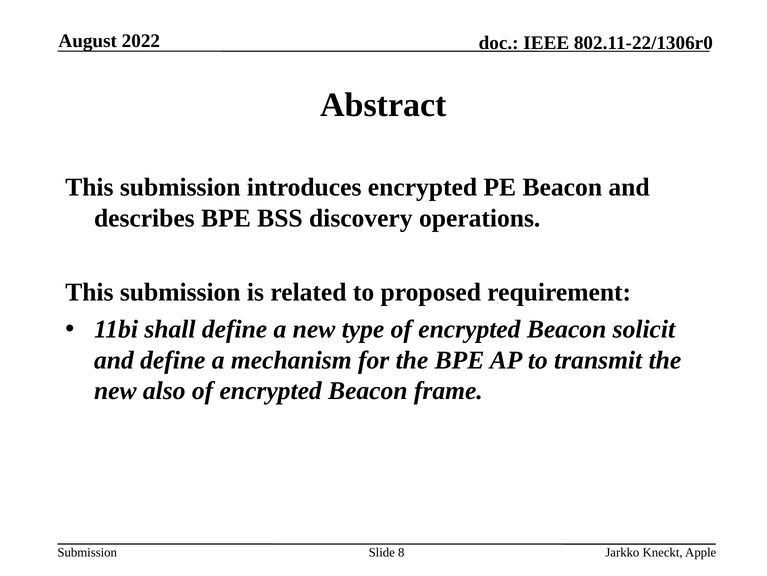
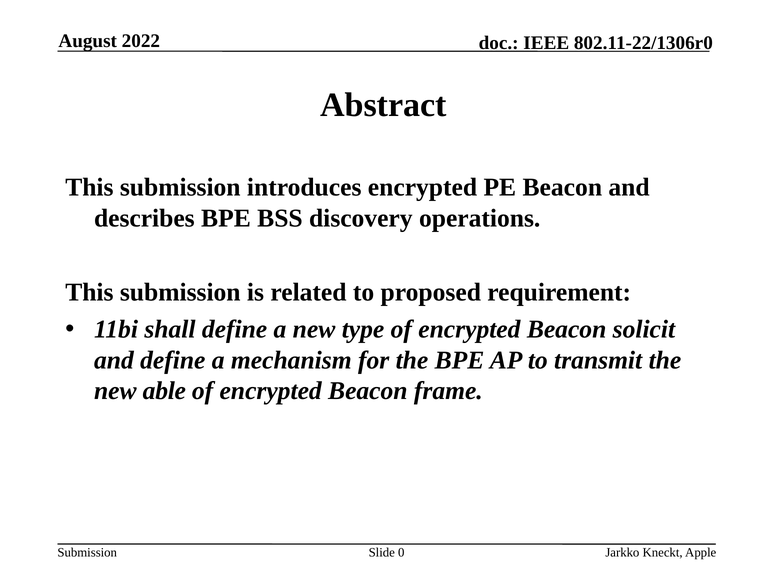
also: also -> able (164, 390)
8: 8 -> 0 (401, 552)
